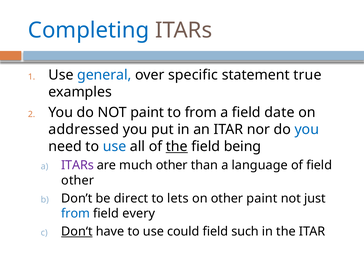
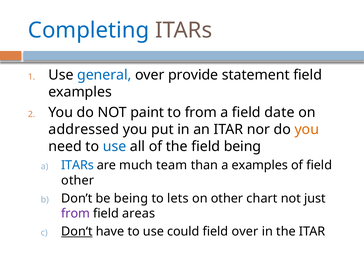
specific: specific -> provide (193, 75)
statement true: true -> field (308, 75)
you colour: blue -> orange (307, 130)
the underline: present -> none (177, 147)
ITARs colour: purple -> blue (77, 165)
much other: other -> team (172, 165)
a language: language -> examples (260, 165)
be direct: direct -> being (131, 198)
other paint: paint -> chart (262, 198)
from colour: blue -> purple (76, 214)
every: every -> areas (139, 214)
field such: such -> over (245, 231)
